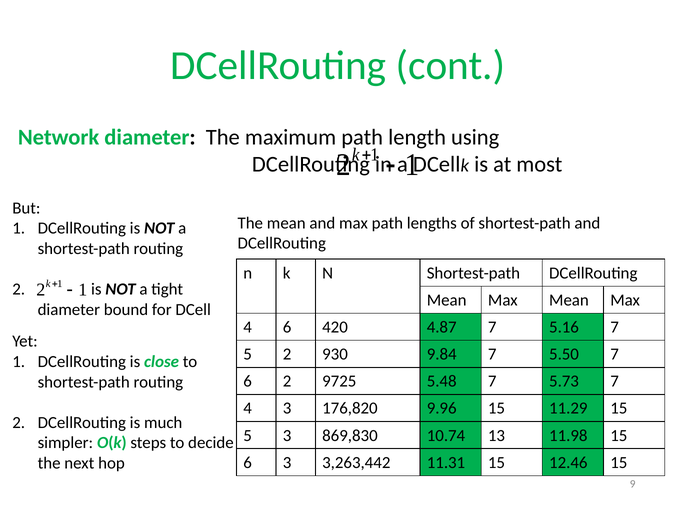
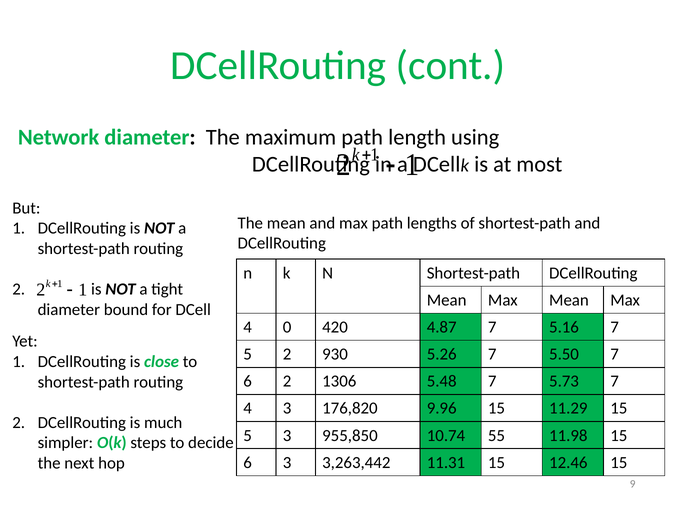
4 6: 6 -> 0 (287, 327)
9.84: 9.84 -> 5.26 (442, 354)
9725: 9725 -> 1306 (339, 381)
869,830: 869,830 -> 955,850 (350, 435)
13: 13 -> 55 (496, 435)
